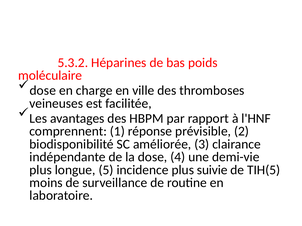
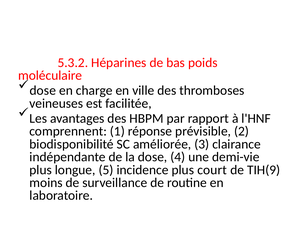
suivie: suivie -> court (212, 170)
TIH(5: TIH(5 -> TIH(9 (264, 170)
